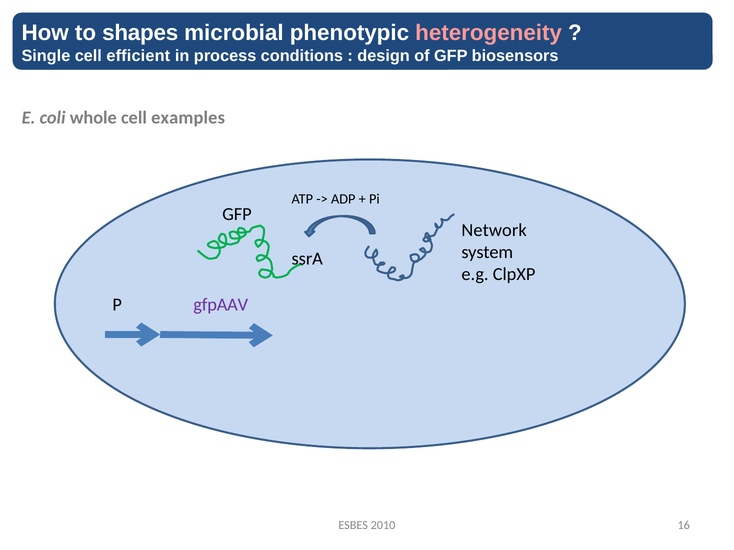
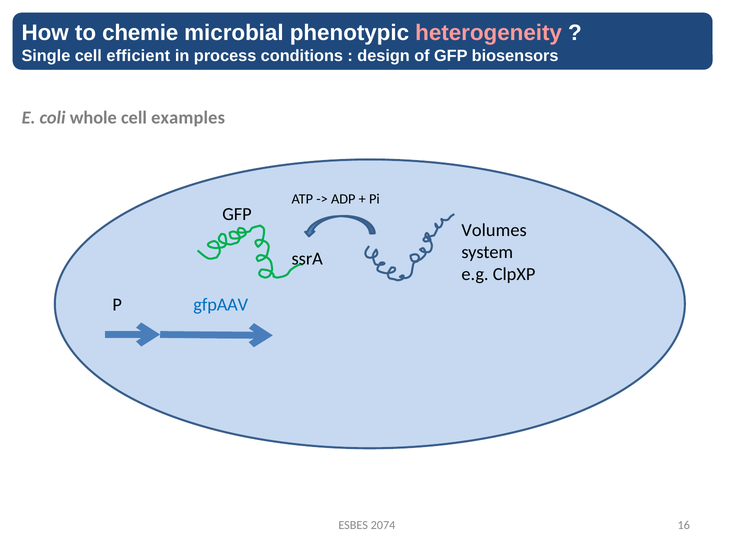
shapes: shapes -> chemie (140, 33)
Network: Network -> Volumes (494, 230)
gfpAAV colour: purple -> blue (221, 305)
2010: 2010 -> 2074 (383, 526)
